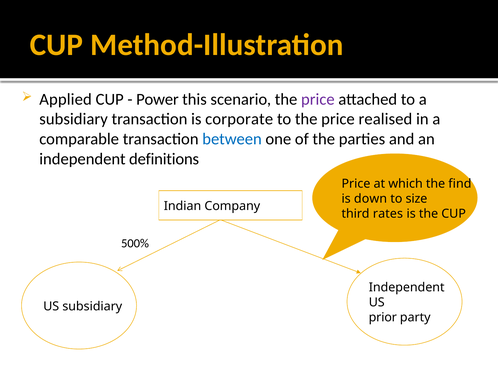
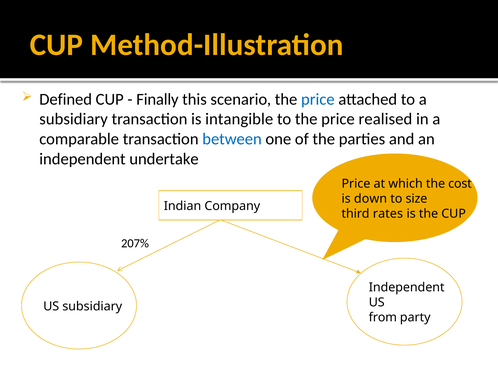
Applied: Applied -> Defined (66, 99)
Power: Power -> Finally (157, 99)
price colour: purple -> blue (318, 99)
corporate: corporate -> intangible (239, 119)
definitions: definitions -> undertake (164, 159)
find: find -> cost (460, 183)
500%: 500% -> 207% (135, 243)
prior: prior -> from (383, 317)
